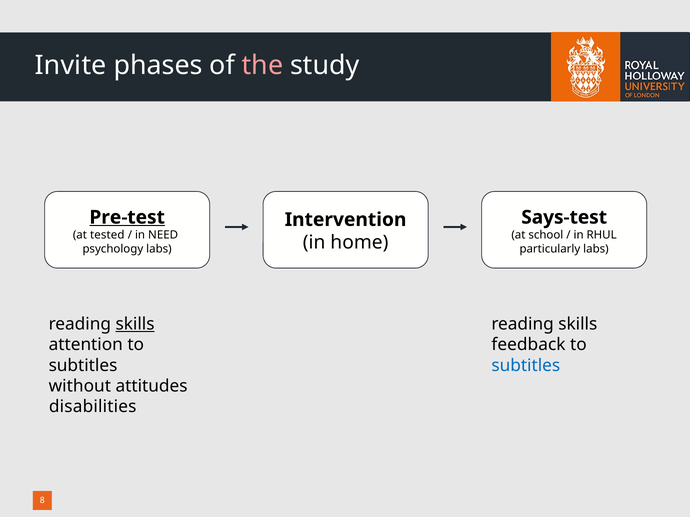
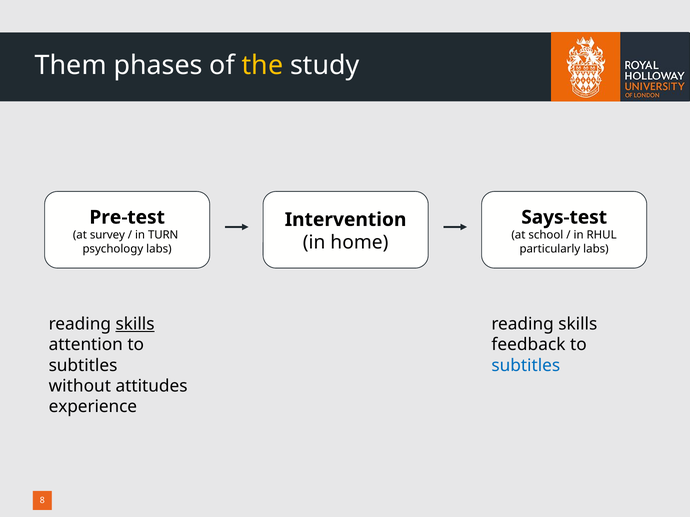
Invite: Invite -> Them (71, 65)
the colour: pink -> yellow (262, 65)
Pre-test underline: present -> none (127, 218)
tested: tested -> survey (107, 235)
NEED: NEED -> TURN (163, 235)
disabilities: disabilities -> experience (93, 407)
